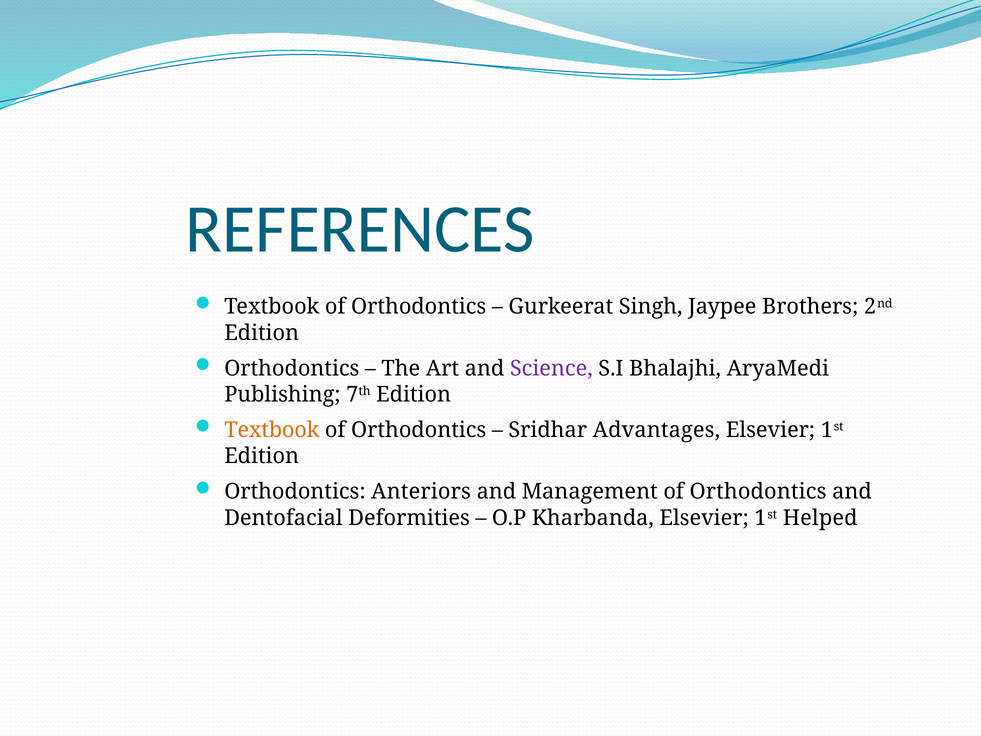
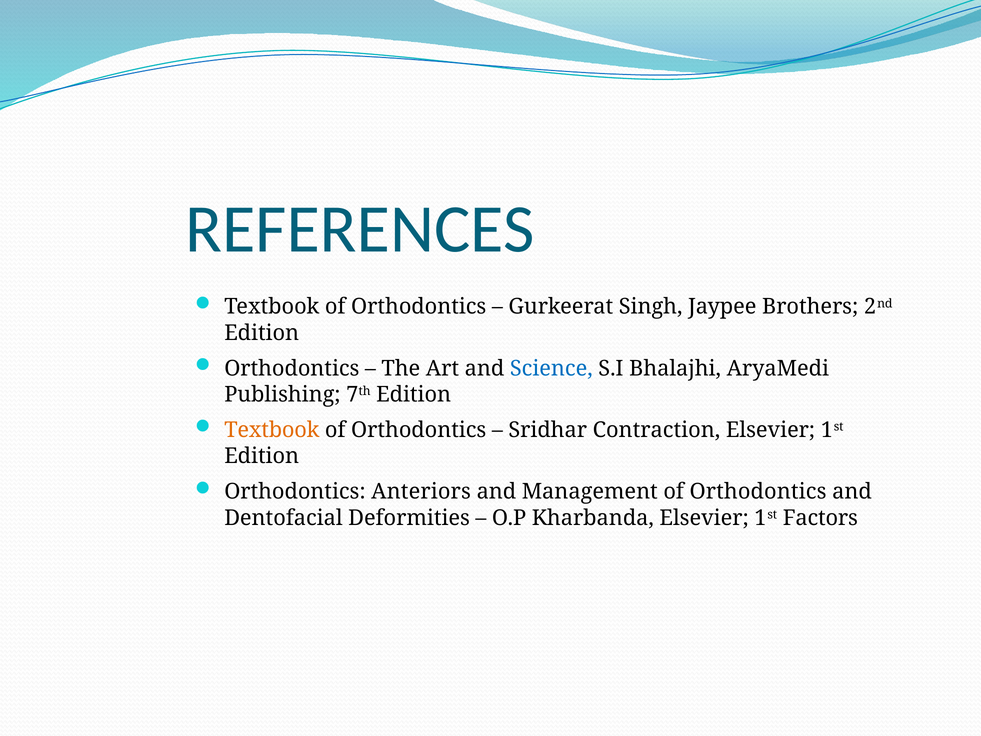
Science colour: purple -> blue (551, 368)
Advantages: Advantages -> Contraction (656, 430)
Helped: Helped -> Factors (820, 518)
